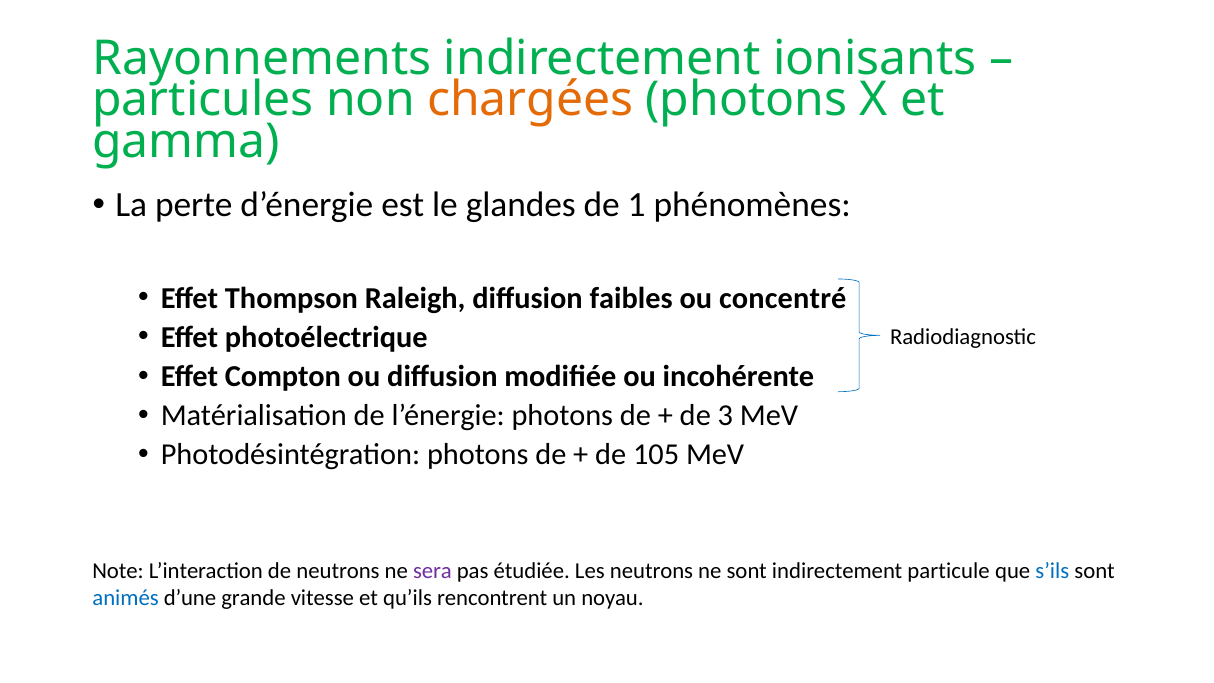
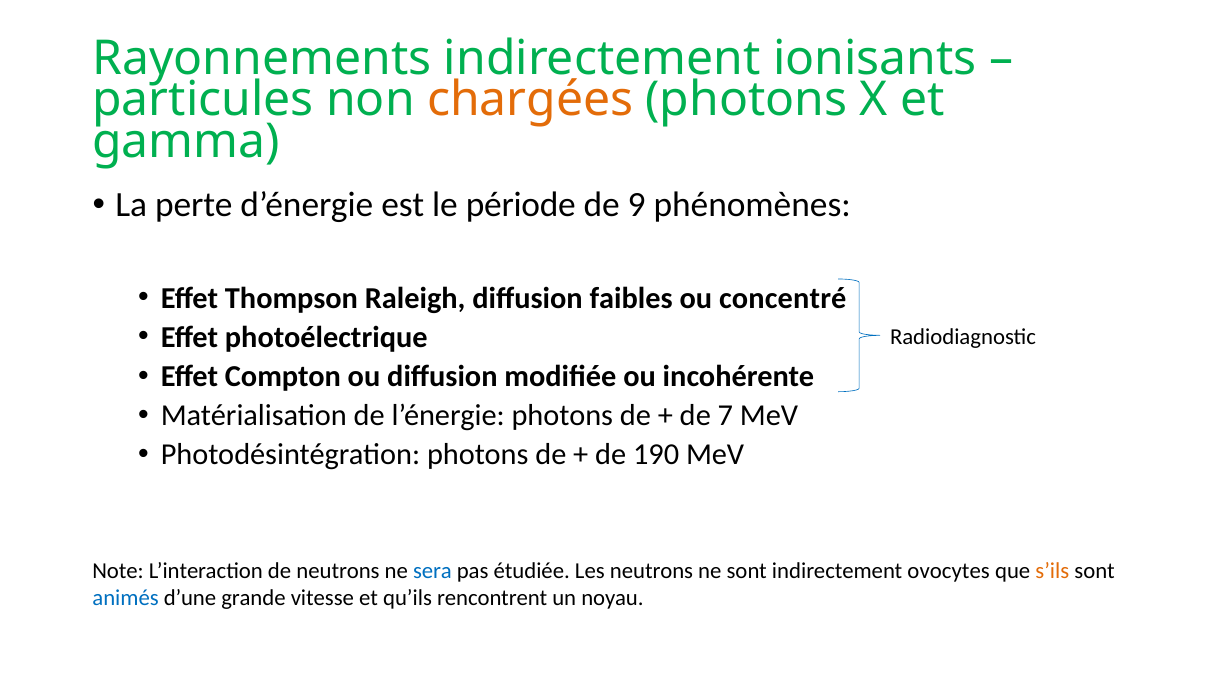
glandes: glandes -> période (521, 205)
1: 1 -> 9 (637, 205)
3: 3 -> 7 (725, 415)
105: 105 -> 190 (656, 454)
sera colour: purple -> blue (432, 570)
particule: particule -> ovocytes (949, 570)
s’ils colour: blue -> orange (1052, 570)
